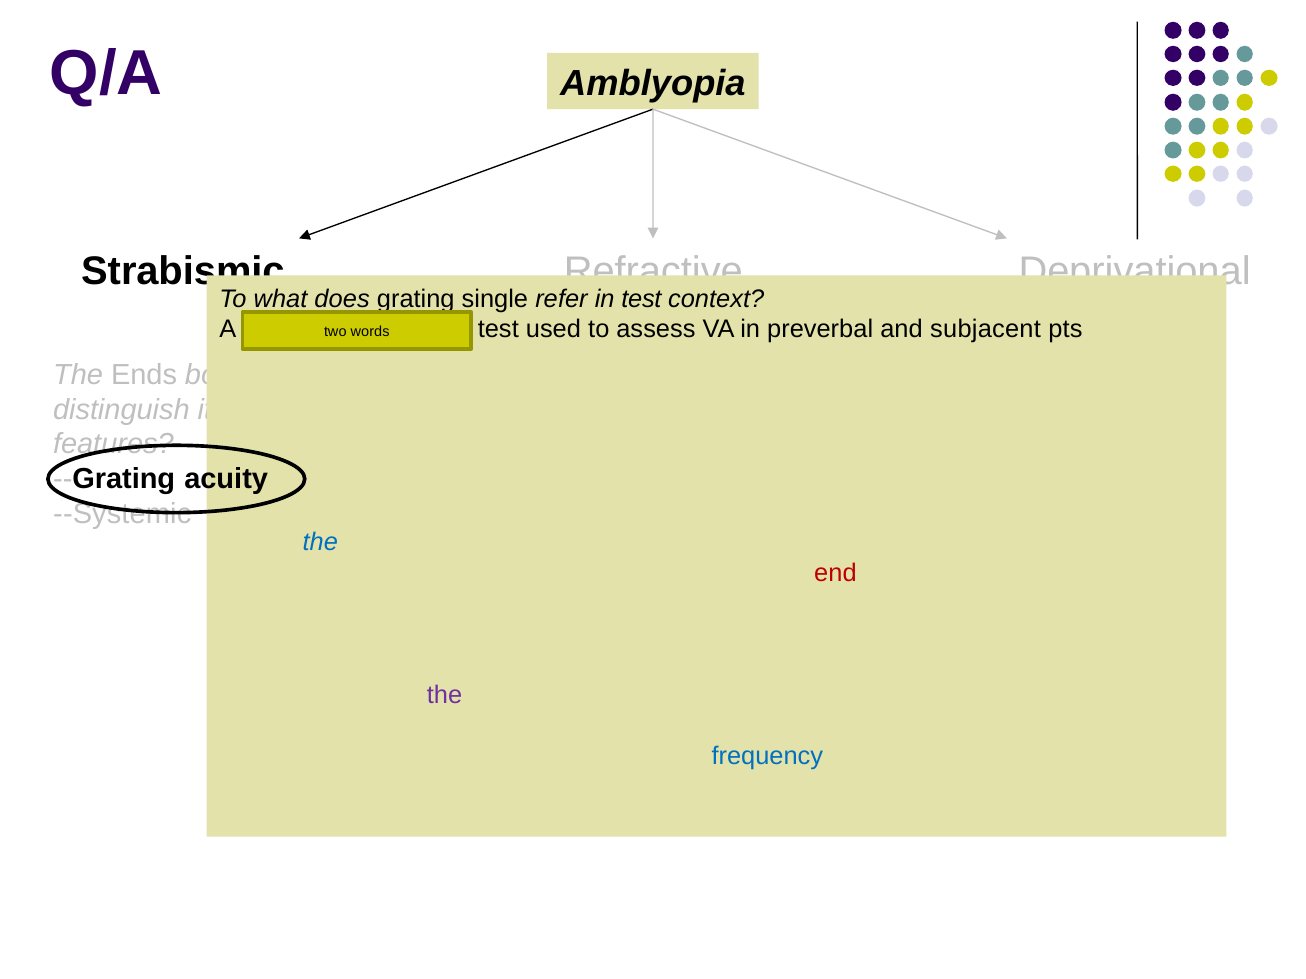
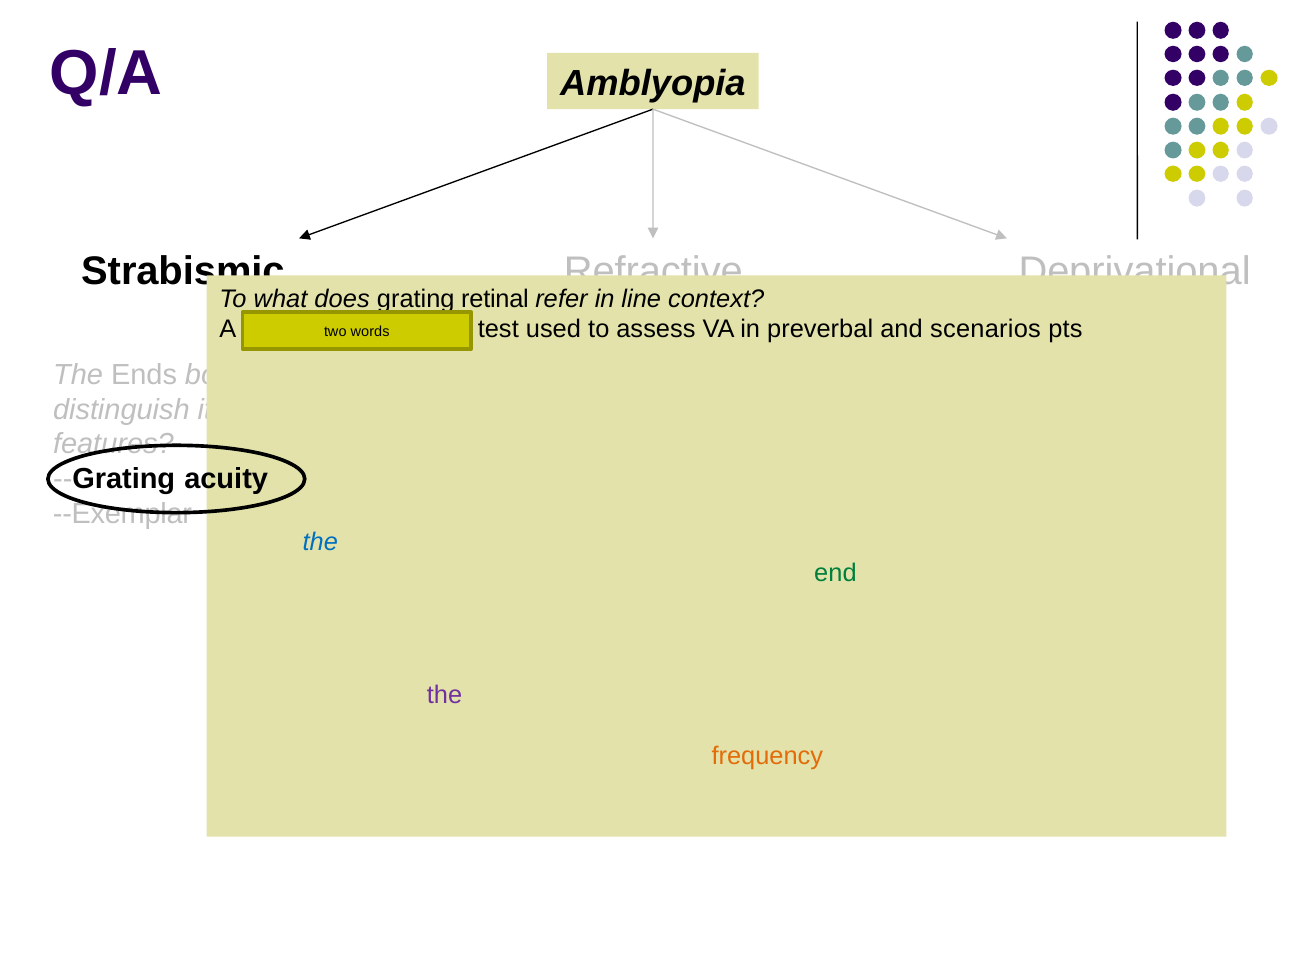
single: single -> retinal (495, 299)
in test: test -> line (641, 299)
subjacent: subjacent -> scenarios (986, 329)
--Systemic: --Systemic -> --Exemplar (122, 514)
end colour: red -> green (835, 573)
frequency colour: blue -> orange (767, 756)
